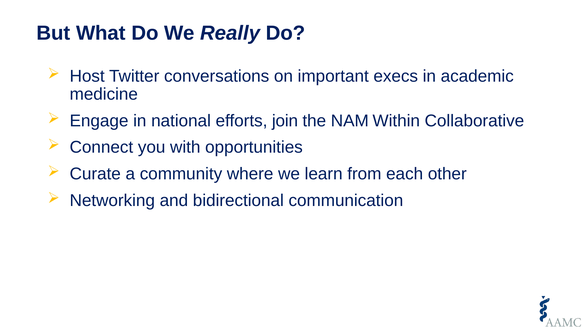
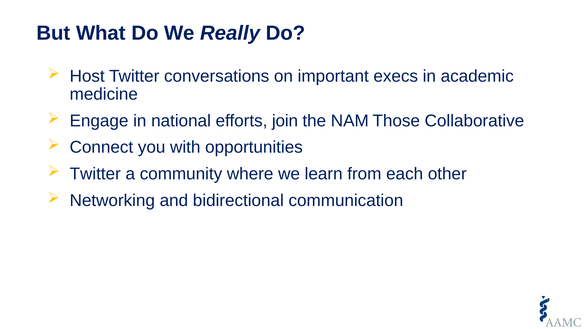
Within: Within -> Those (396, 121)
Curate: Curate -> Twitter (95, 174)
